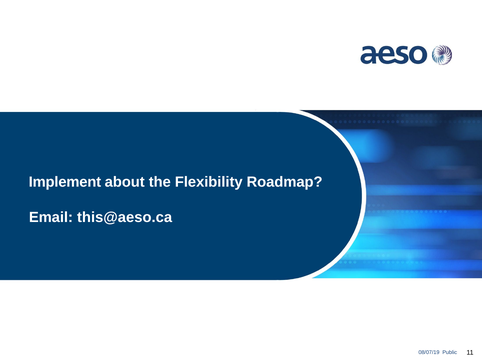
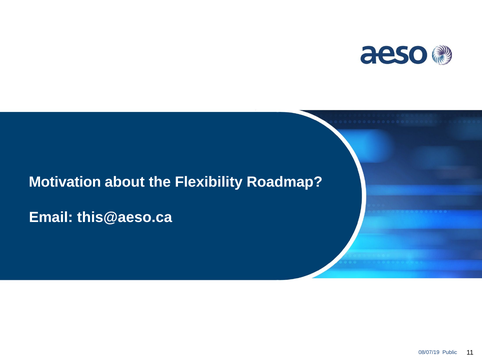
Implement: Implement -> Motivation (65, 182)
